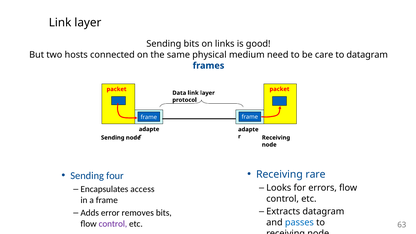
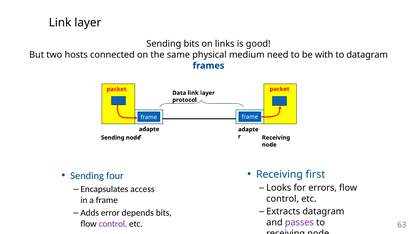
care: care -> with (324, 55)
rare: rare -> first (315, 174)
removes: removes -> depends (138, 213)
passes colour: blue -> purple (299, 222)
